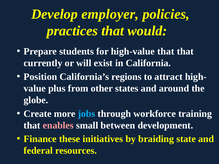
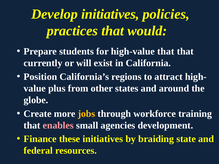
Develop employer: employer -> initiatives (110, 14)
jobs colour: light blue -> yellow (87, 114)
between: between -> agencies (118, 126)
